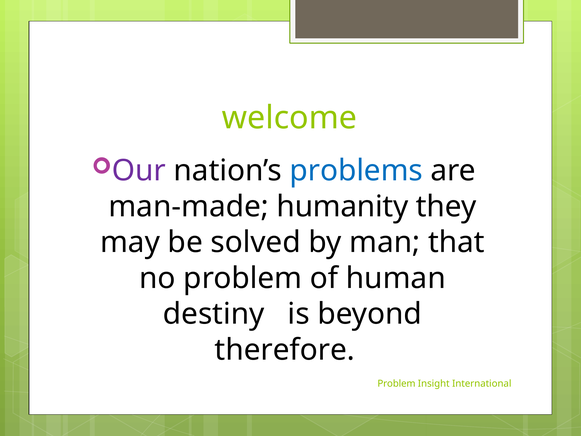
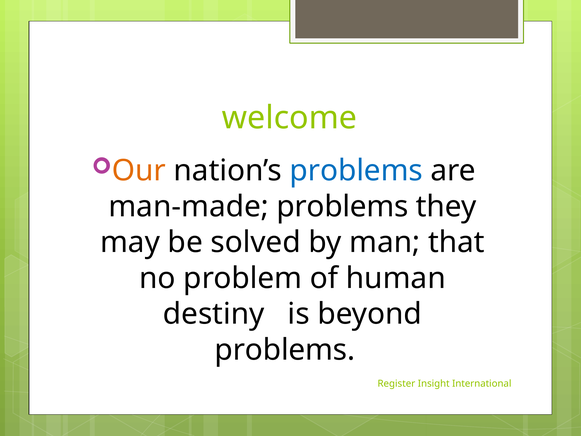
Our colour: purple -> orange (139, 171)
man-made humanity: humanity -> problems (342, 206)
therefore: therefore -> problems (285, 350)
Problem: Problem -> Register (396, 383)
